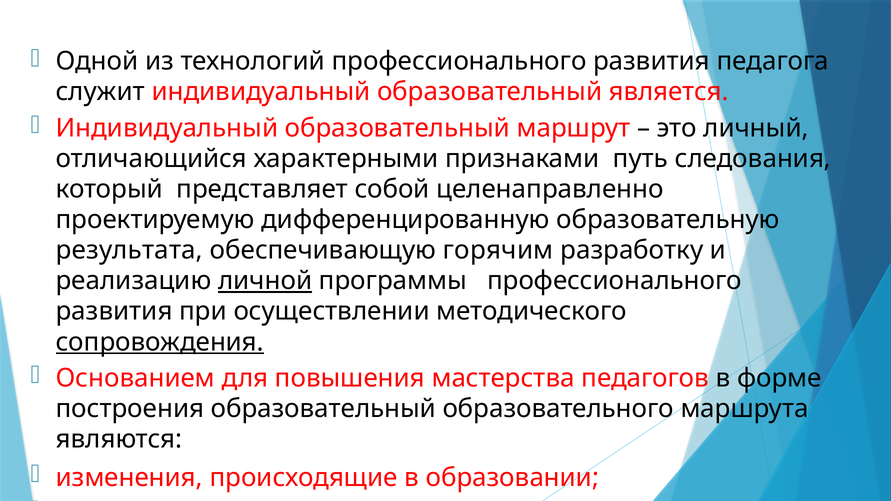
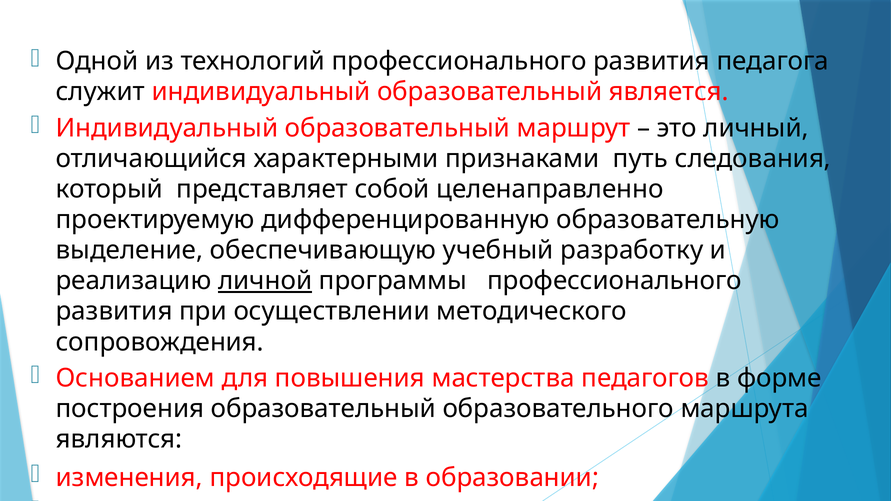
результата: результата -> выделение (129, 250)
горячим: горячим -> учебный (498, 250)
сопровождения underline: present -> none (160, 342)
